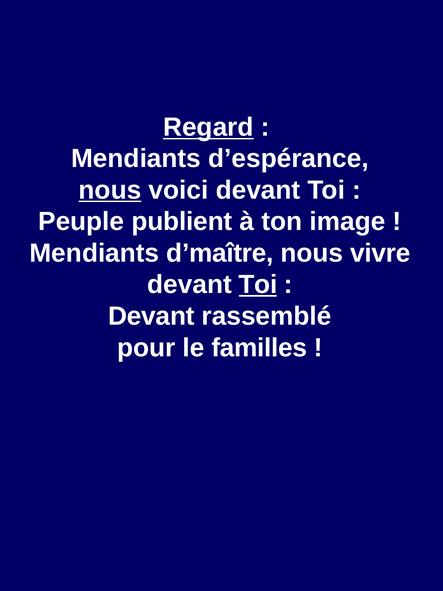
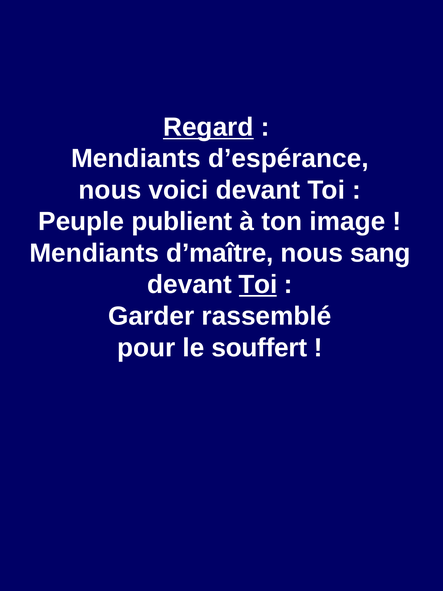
nous underline: present -> none (110, 190)
vivre: vivre -> sang (380, 253)
Devant: Devant -> Garder (151, 316)
familles: familles -> souffert (259, 348)
